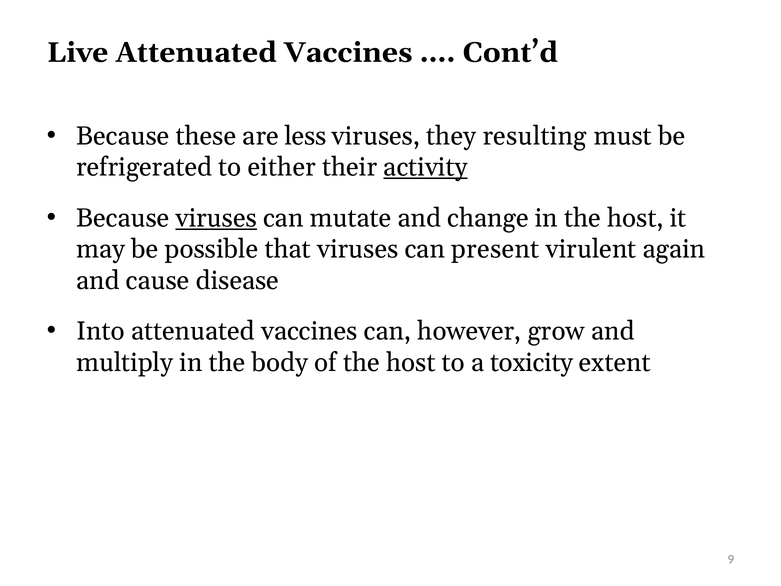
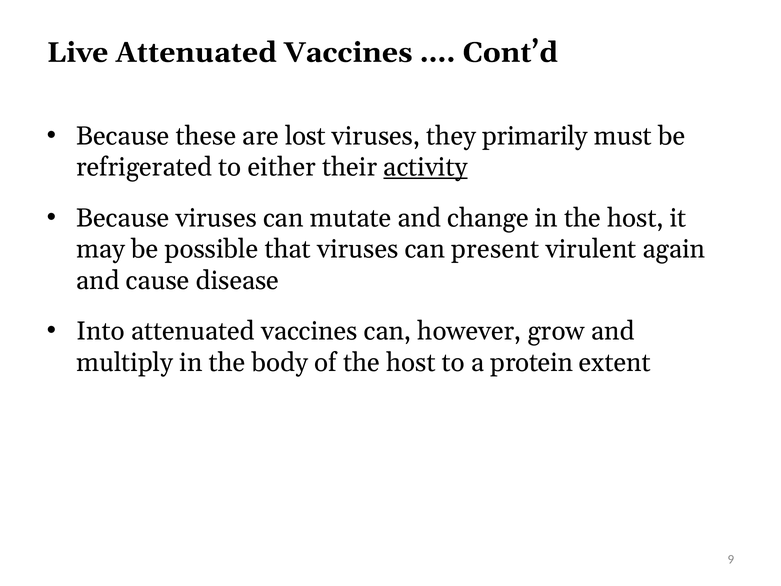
less: less -> lost (305, 136)
resulting: resulting -> primarily (535, 136)
viruses underline: present -> none (216, 218)
toxicity: toxicity -> protein (532, 362)
